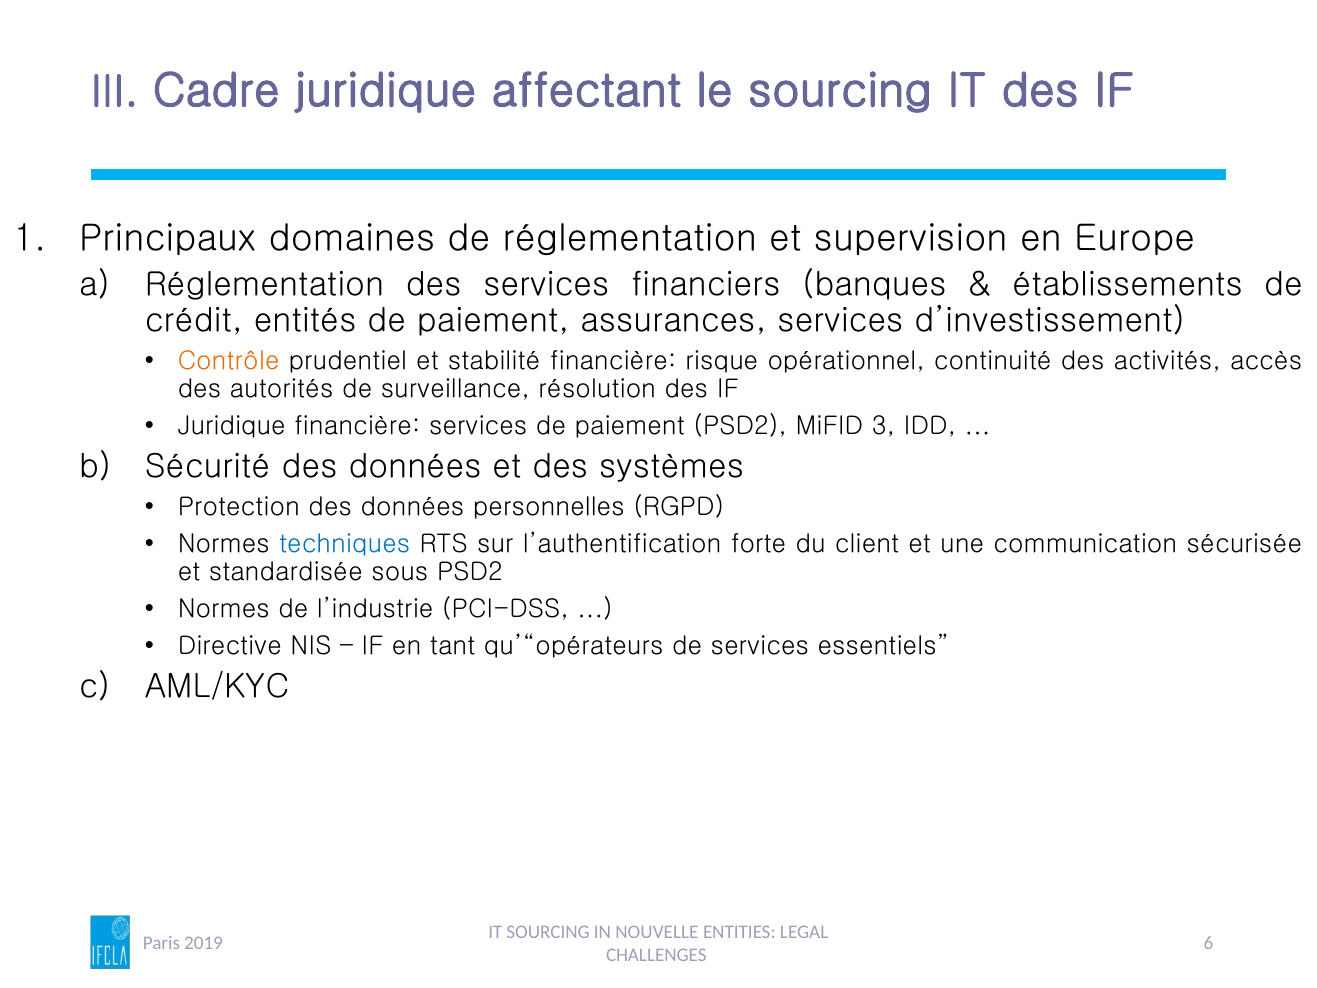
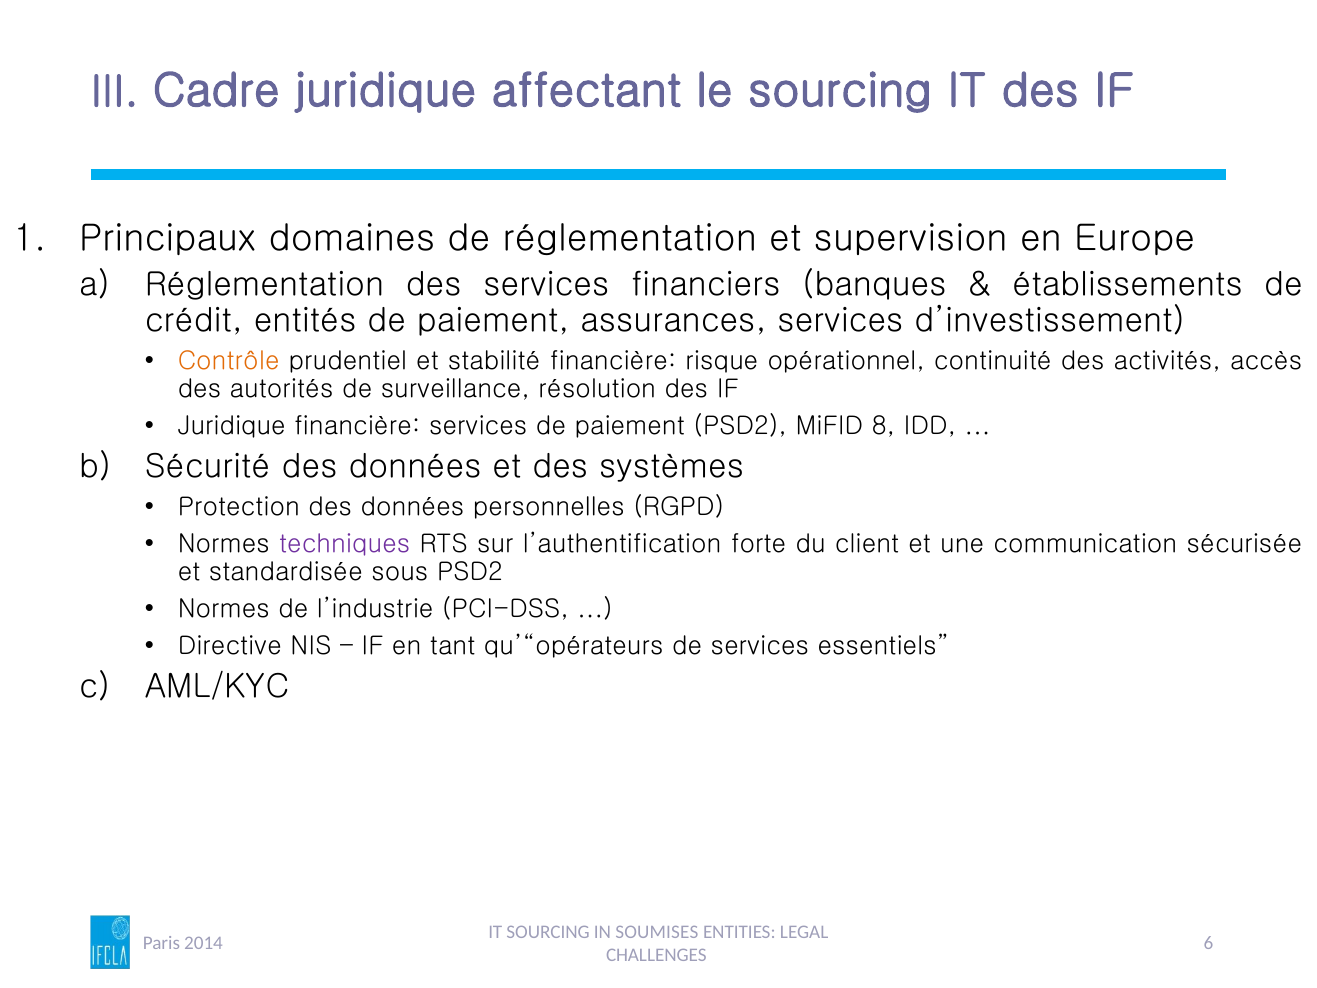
3: 3 -> 8 (883, 426)
techniques colour: blue -> purple (345, 544)
NOUVELLE: NOUVELLE -> SOUMISES (657, 932)
2019: 2019 -> 2014 (204, 943)
